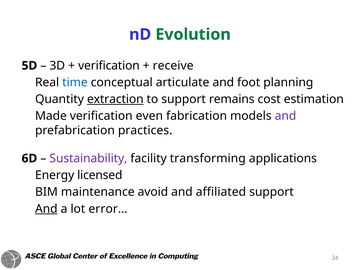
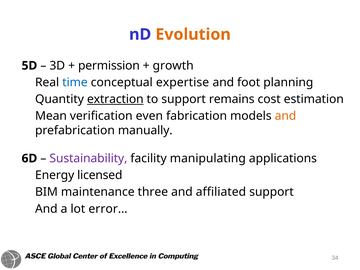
Evolution colour: green -> orange (193, 34)
verification: verification -> permission (109, 66)
receive: receive -> growth (173, 66)
articulate: articulate -> expertise (183, 82)
Made: Made -> Mean (51, 116)
and colour: purple -> orange (285, 116)
practices: practices -> manually (145, 130)
transforming: transforming -> manipulating (208, 158)
avoid: avoid -> three (153, 192)
And underline: present -> none (46, 209)
